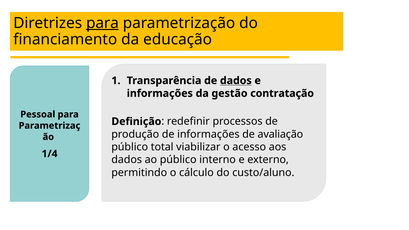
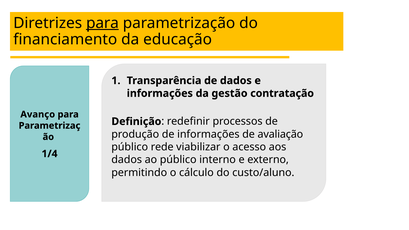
dados underline: present -> none (236, 81)
Pessoal: Pessoal -> Avanço (38, 114)
total: total -> rede (162, 147)
